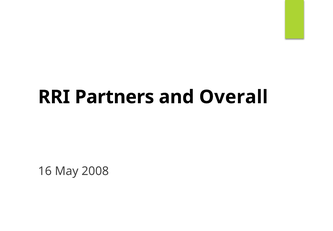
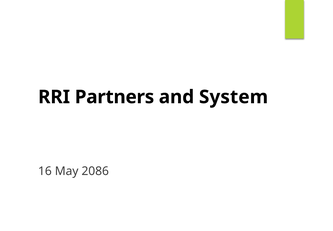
Overall: Overall -> System (234, 97)
2008: 2008 -> 2086 (95, 171)
